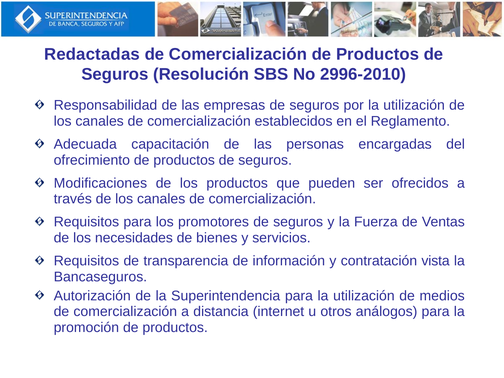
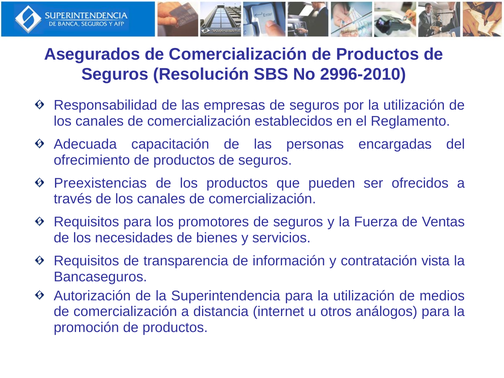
Redactadas: Redactadas -> Asegurados (92, 54)
Modificaciones: Modificaciones -> Preexistencias (100, 183)
